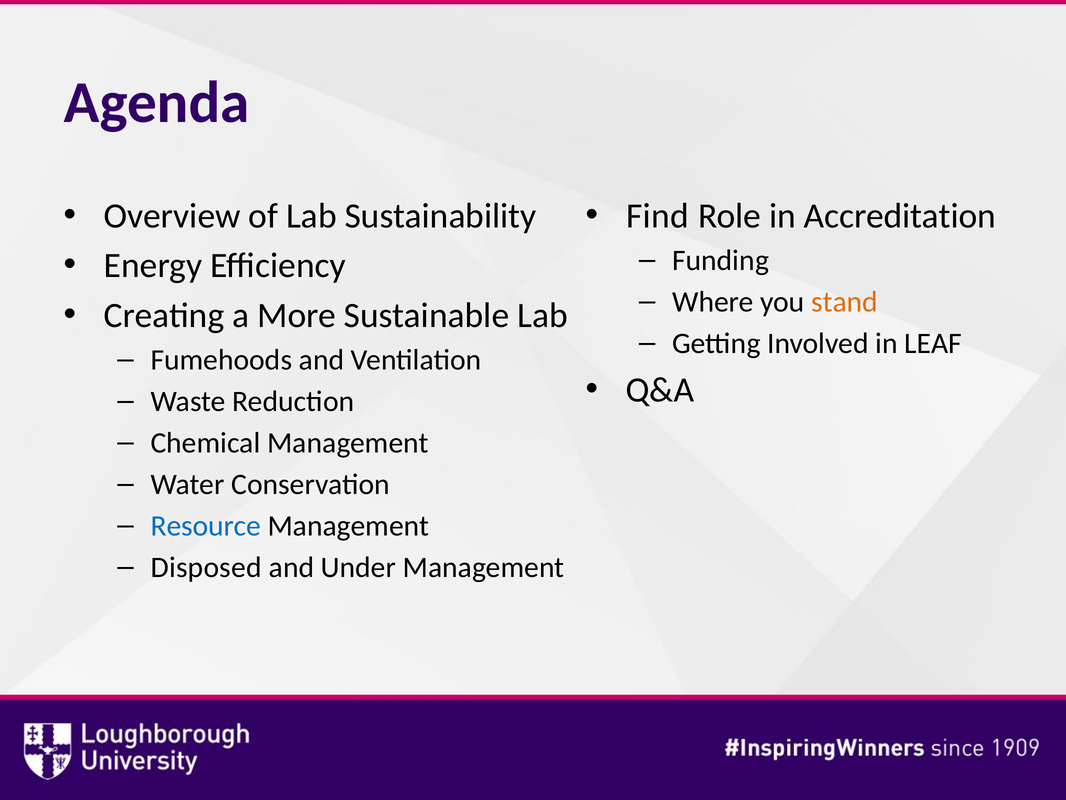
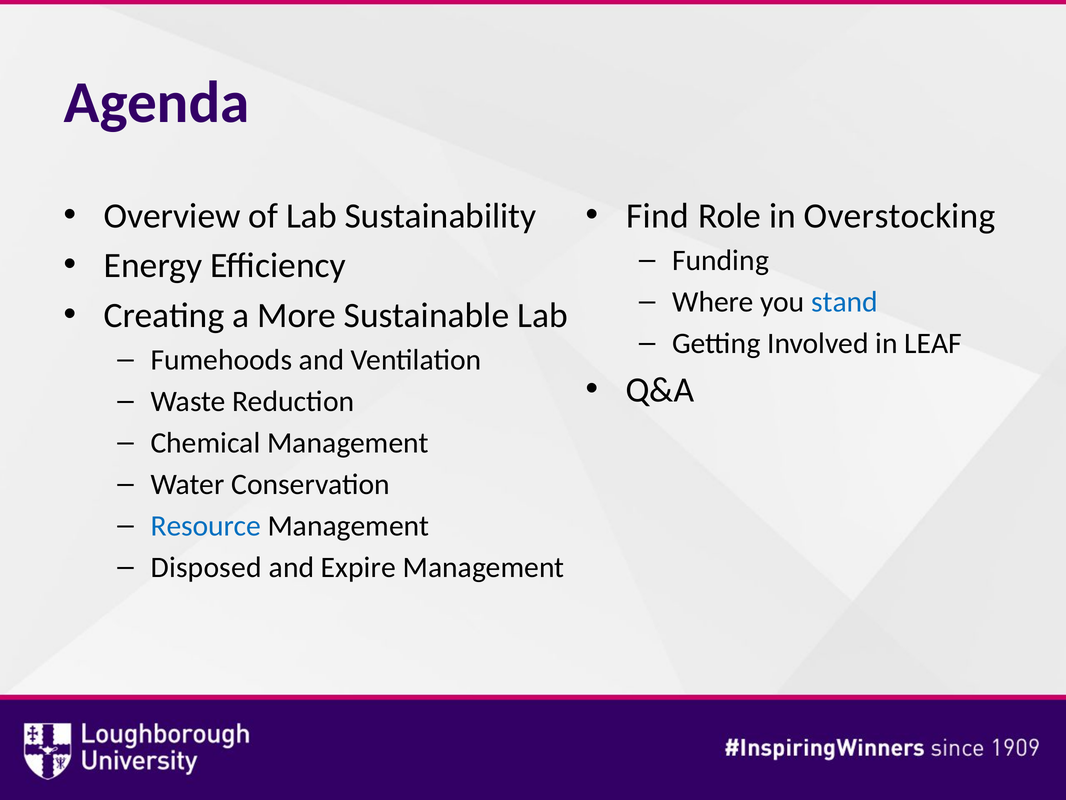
Accreditation: Accreditation -> Overstocking (900, 216)
stand colour: orange -> blue (844, 302)
Under: Under -> Expire (358, 567)
